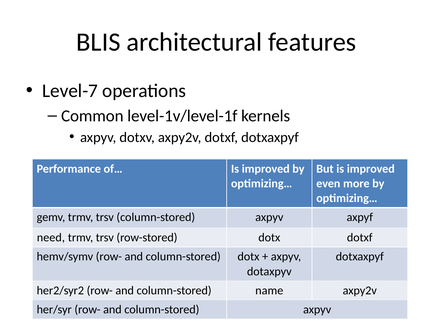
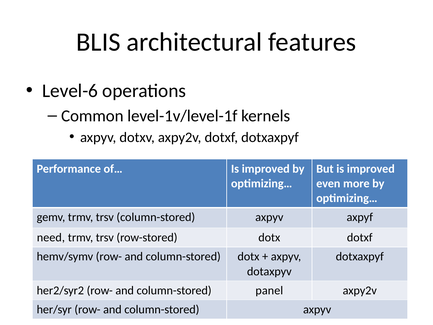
Level-7: Level-7 -> Level-6 (70, 91)
name: name -> panel (269, 290)
